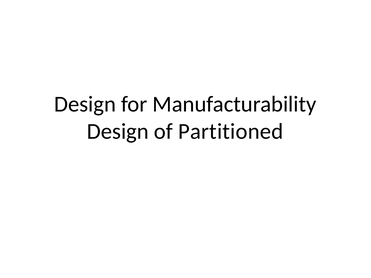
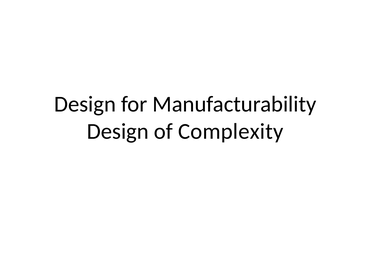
Partitioned: Partitioned -> Complexity (231, 131)
